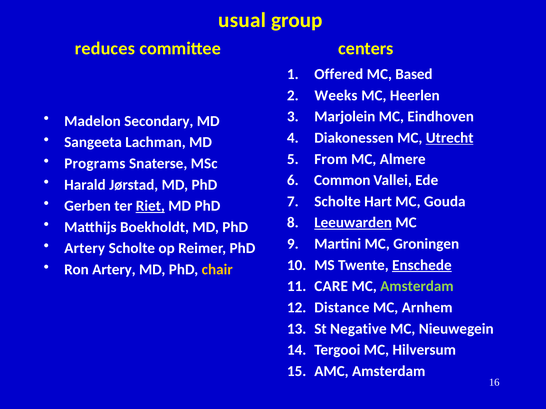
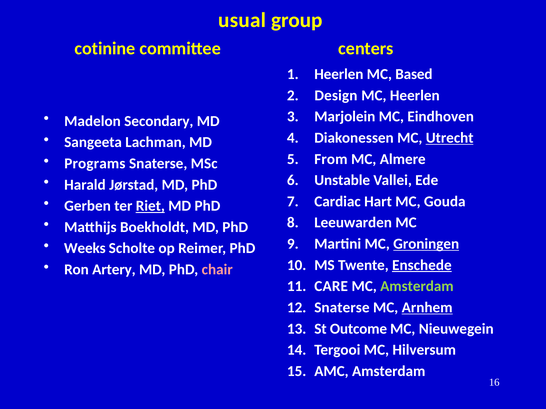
reduces: reduces -> cotinine (105, 49)
Offered: Offered -> Heerlen (339, 74)
Weeks: Weeks -> Design (336, 95)
Common: Common -> Unstable (342, 180)
Scholte: Scholte -> Cardiac (338, 202)
Leeuwarden underline: present -> none (353, 223)
Groningen underline: none -> present (426, 244)
Artery: Artery -> Weeks (85, 249)
chair colour: yellow -> pink (217, 270)
Distance: Distance -> Snaterse (342, 308)
Arnhem underline: none -> present (427, 308)
Negative: Negative -> Outcome (358, 329)
